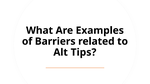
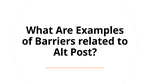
Tips: Tips -> Post (84, 53)
